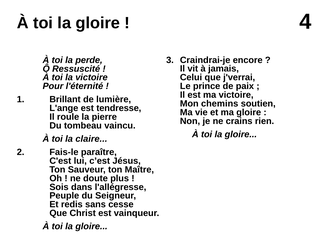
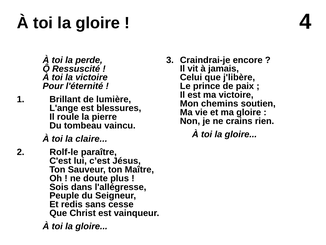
j'verrai: j'verrai -> j'libère (239, 77)
tendresse: tendresse -> blessures (119, 108)
Fais-le: Fais-le -> Rolf-le (64, 152)
